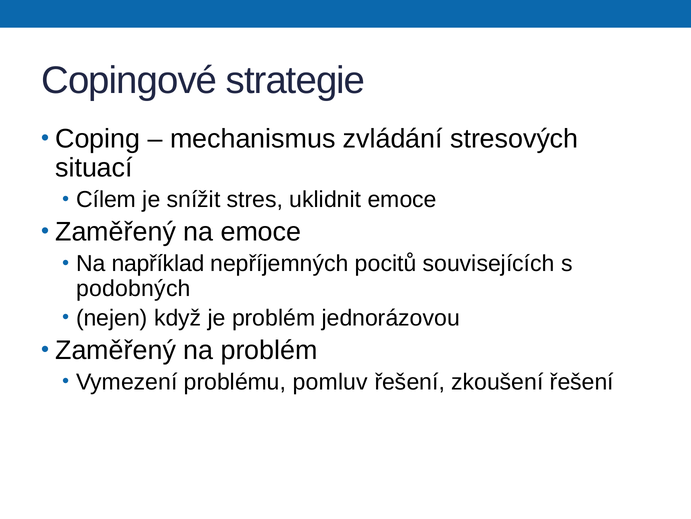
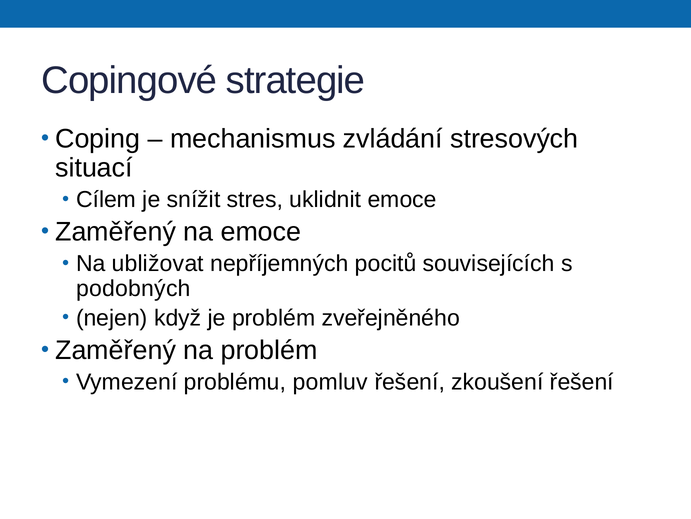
například: například -> ubližovat (158, 263)
jednorázovou: jednorázovou -> zveřejněného (391, 318)
